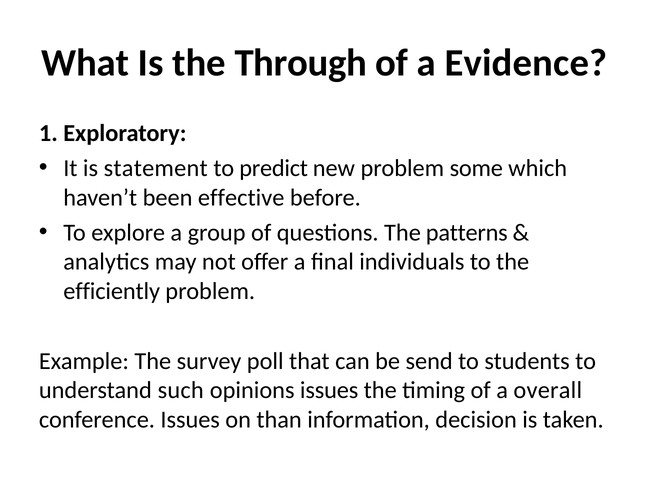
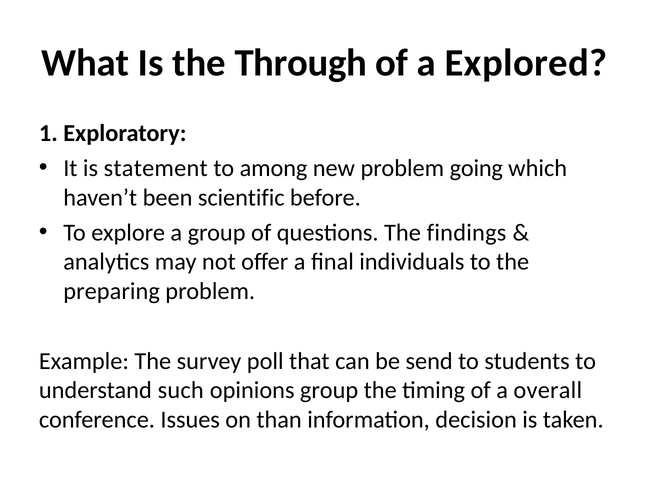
Evidence: Evidence -> Explored (526, 63)
predict: predict -> among (274, 168)
some: some -> going (476, 168)
effective: effective -> scientific (241, 197)
patterns: patterns -> findings (467, 232)
efficiently: efficiently -> preparing (112, 291)
opinions issues: issues -> group (329, 390)
